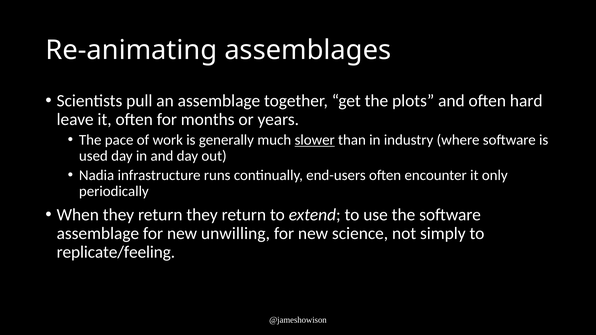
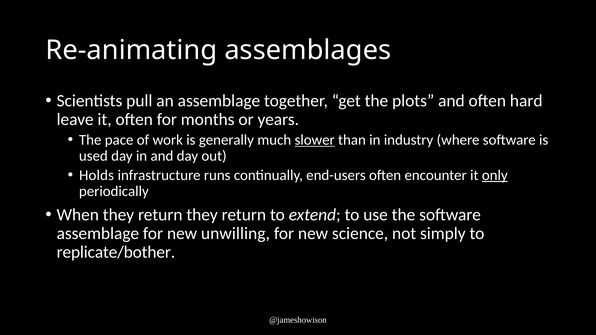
Nadia: Nadia -> Holds (97, 175)
only underline: none -> present (495, 175)
replicate/feeling: replicate/feeling -> replicate/bother (116, 252)
